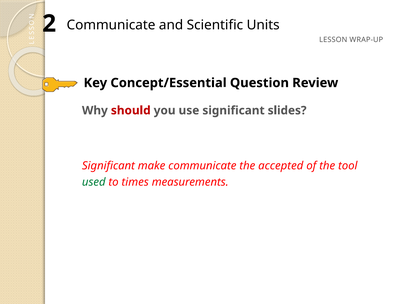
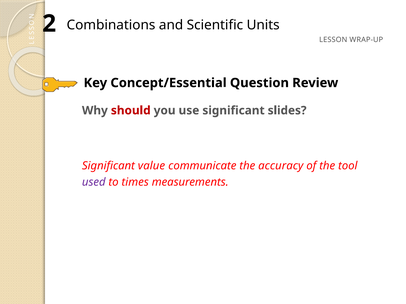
2 Communicate: Communicate -> Combinations (111, 25)
make: make -> value (152, 166)
accepted: accepted -> accuracy (281, 166)
used colour: green -> purple (94, 182)
